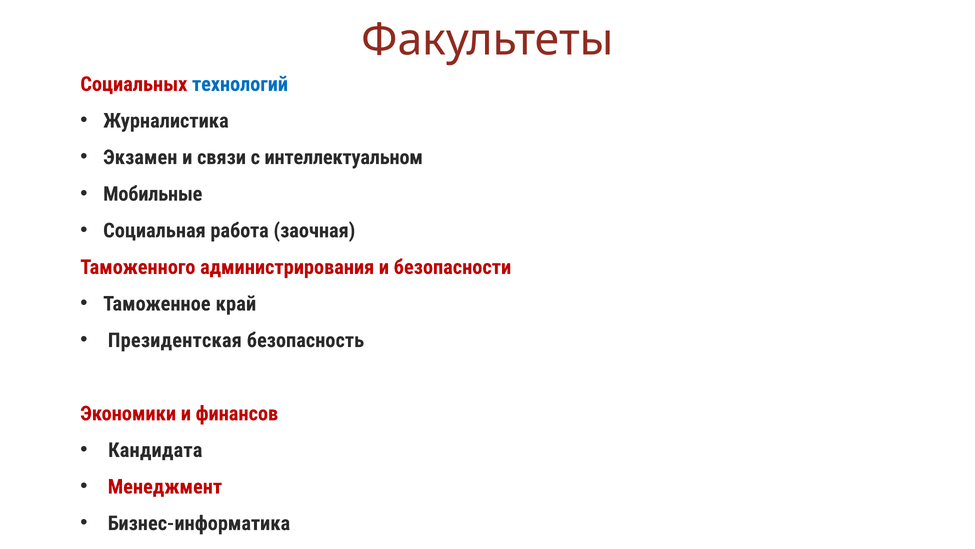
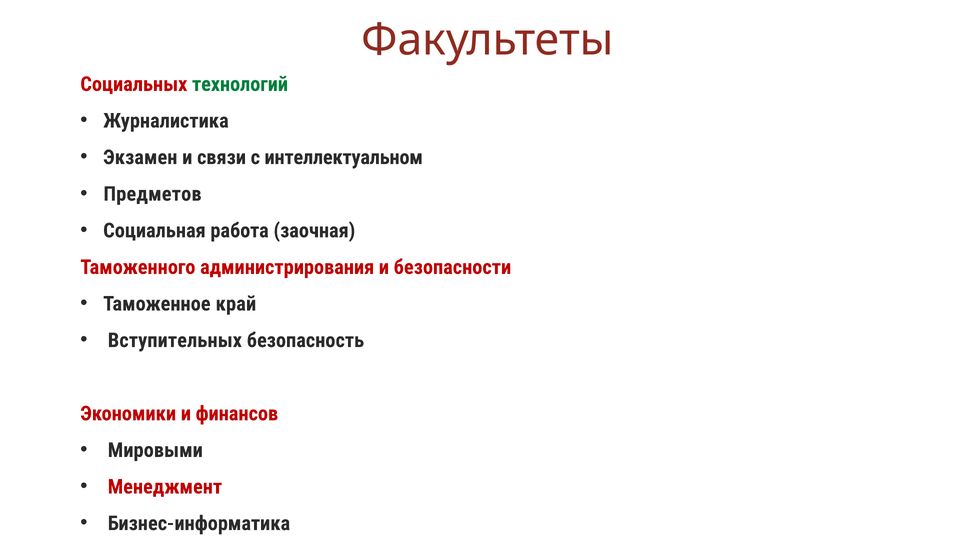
технологий colour: blue -> green (240, 84)
Мобильные: Мобильные -> Предметов (153, 194)
Президентская: Президентская -> Вступительных (175, 340)
Кандидата: Кандидата -> Мировыми (155, 450)
